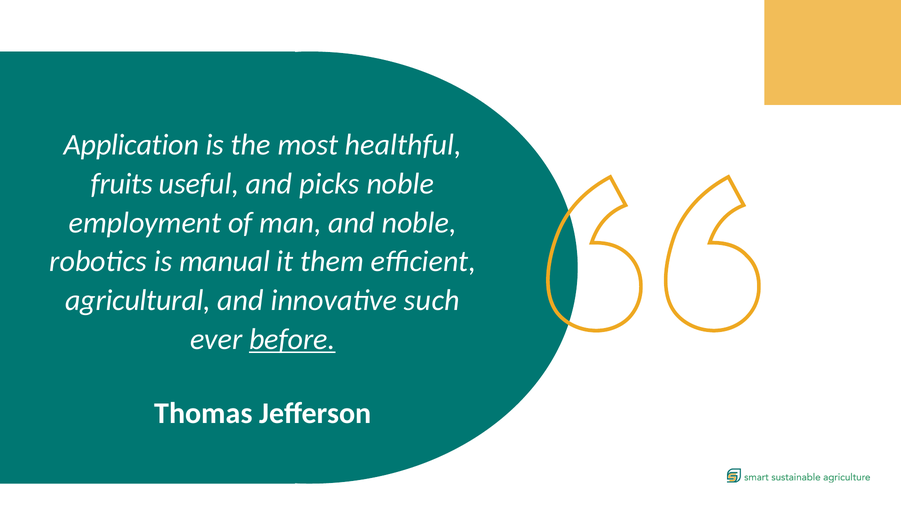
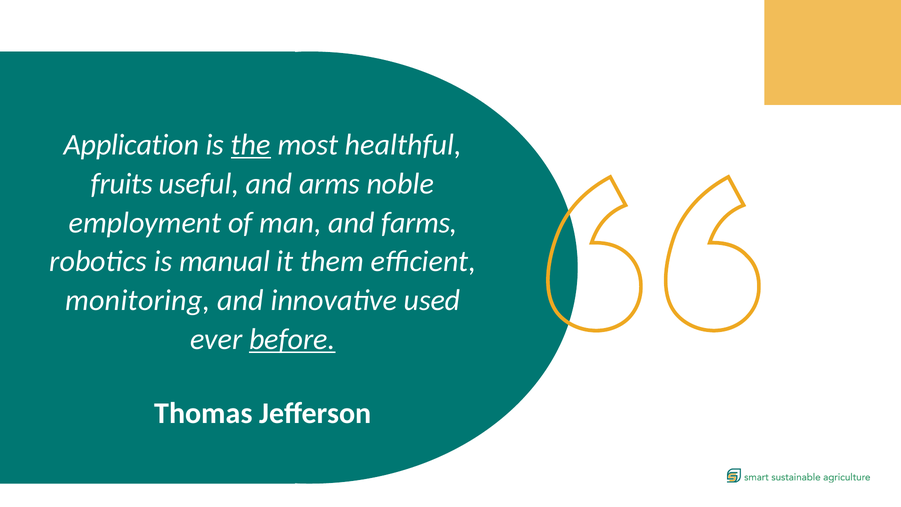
the underline: none -> present (251, 145)
picks: picks -> arms (329, 184)
and noble: noble -> farms (419, 223)
agricultural: agricultural -> monitoring (138, 300)
such: such -> used (432, 300)
